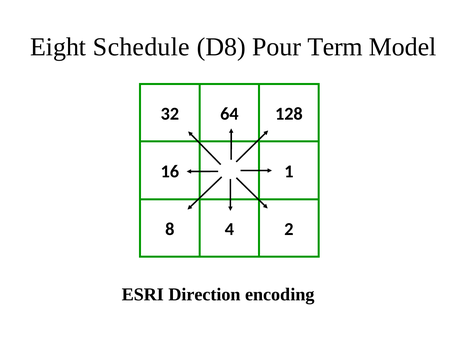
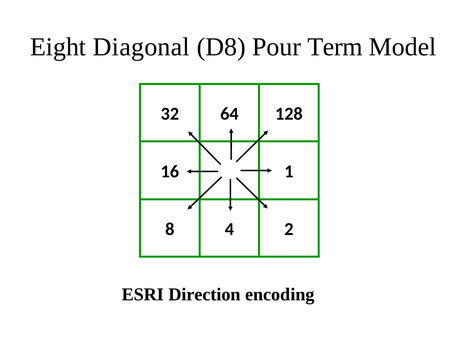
Schedule: Schedule -> Diagonal (141, 47)
